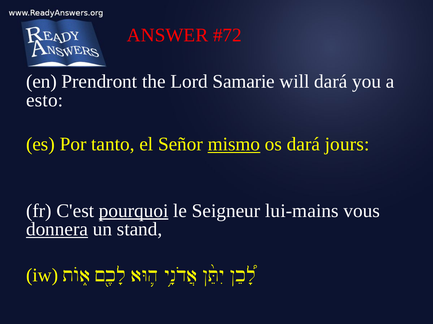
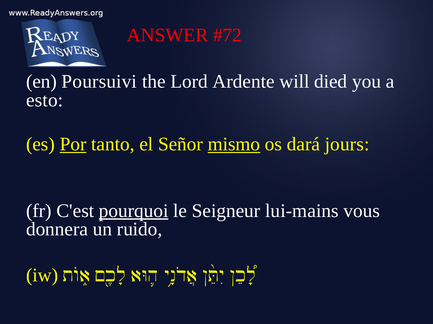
Prendront: Prendront -> Poursuivi (99, 82)
Samarie: Samarie -> Ardente (244, 82)
will dará: dará -> died (331, 82)
Por underline: none -> present (73, 145)
donnera underline: present -> none (57, 230)
stand: stand -> ruido (140, 230)
